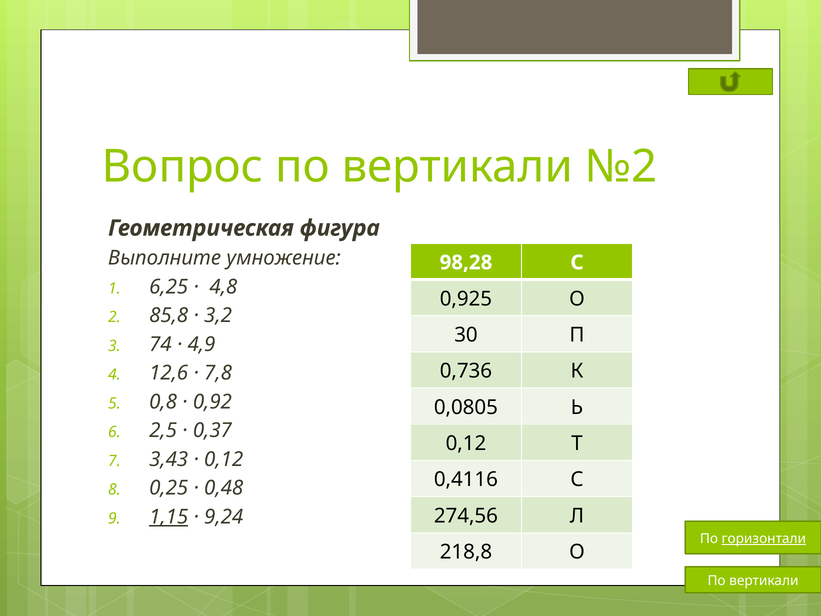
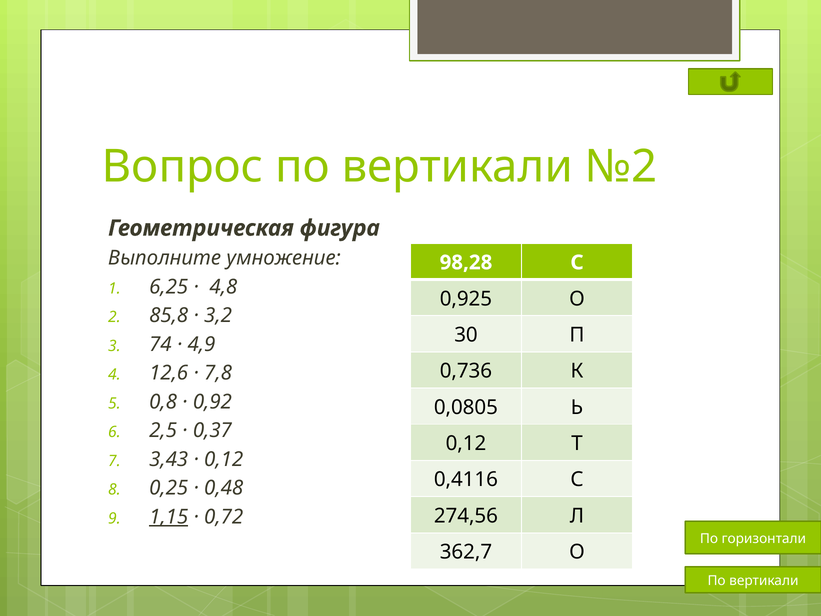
9,24: 9,24 -> 0,72 (224, 517)
горизонтали underline: present -> none (764, 538)
218,8: 218,8 -> 362,7 (466, 552)
